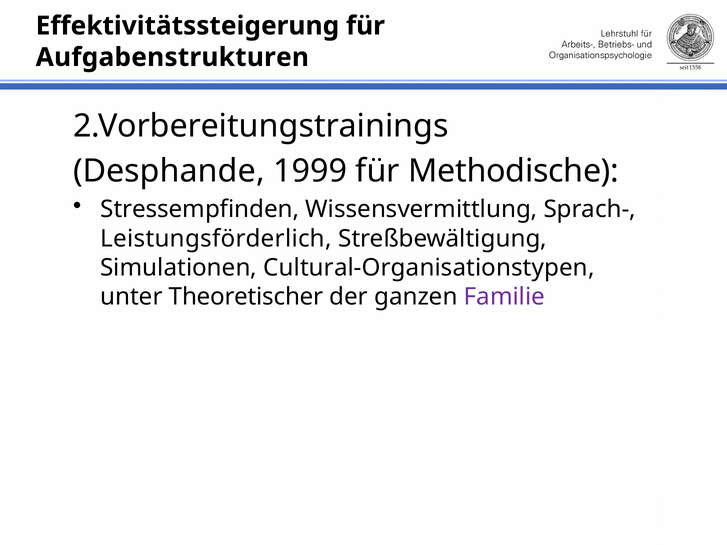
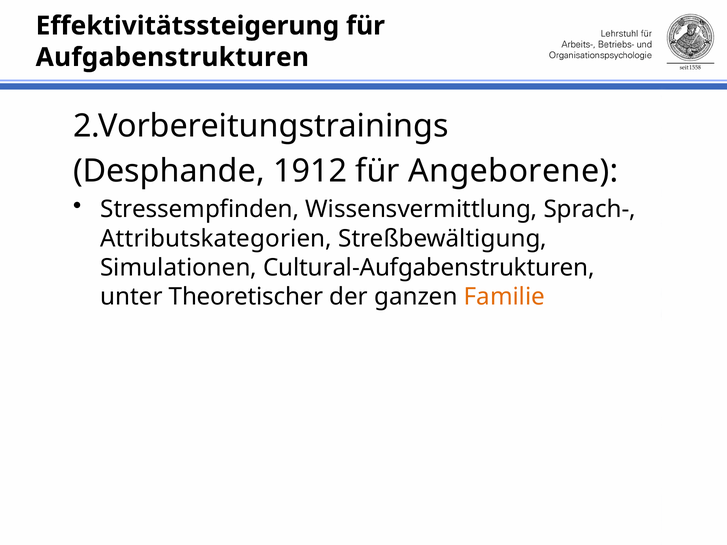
1999: 1999 -> 1912 (310, 171)
Methodische: Methodische -> Angeborene (513, 171)
Leistungsförderlich: Leistungsförderlich -> Attributskategorien (216, 239)
Cultural-Organisationstypen: Cultural-Organisationstypen -> Cultural-Aufgabenstrukturen (429, 268)
Familie colour: purple -> orange (505, 297)
